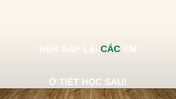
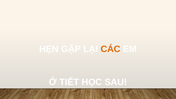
CÁC colour: green -> orange (111, 49)
